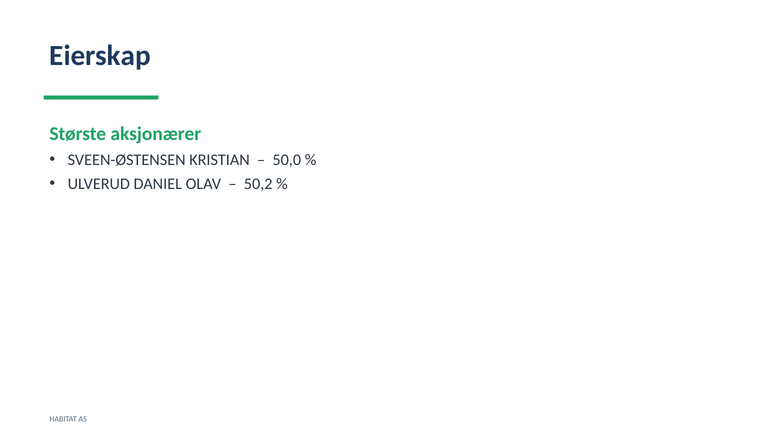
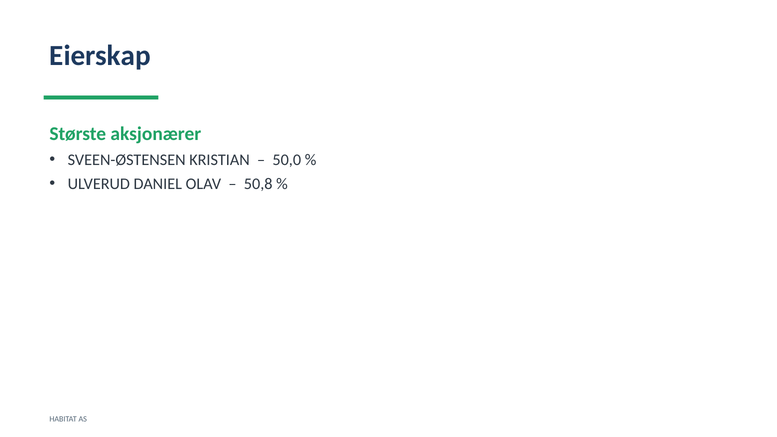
50,2: 50,2 -> 50,8 (258, 184)
